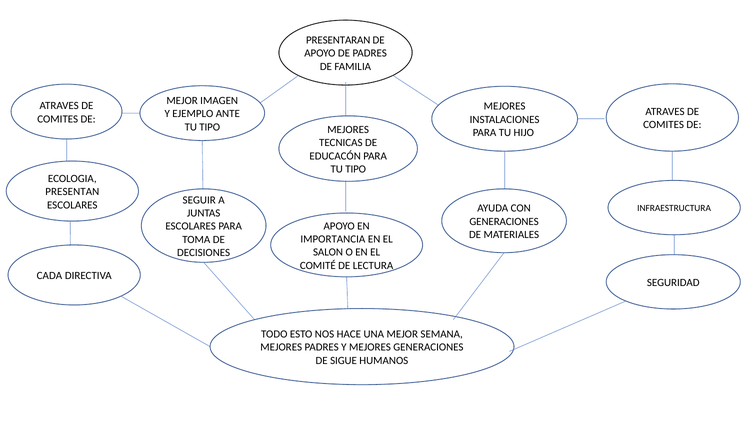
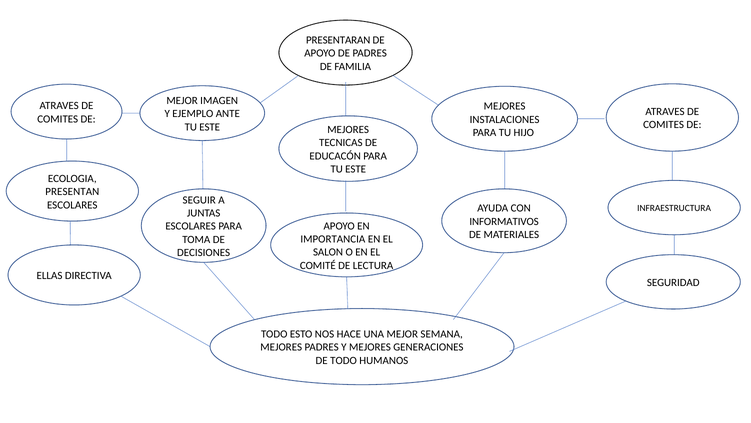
TIPO: TIPO -> ESTE (210, 127)
TIPO: TIPO -> ESTE (356, 169)
GENERACIONES: GENERACIONES -> INFORMATIVOS (504, 221)
CADA: CADA -> ELLAS (49, 275)
DE SIGUE: SIGUE -> TODO (343, 360)
